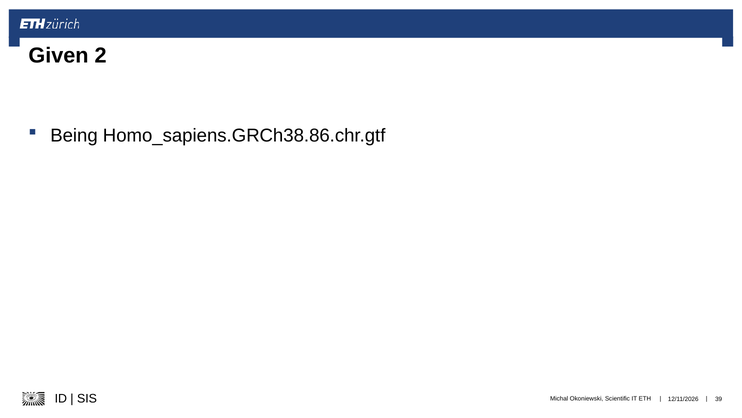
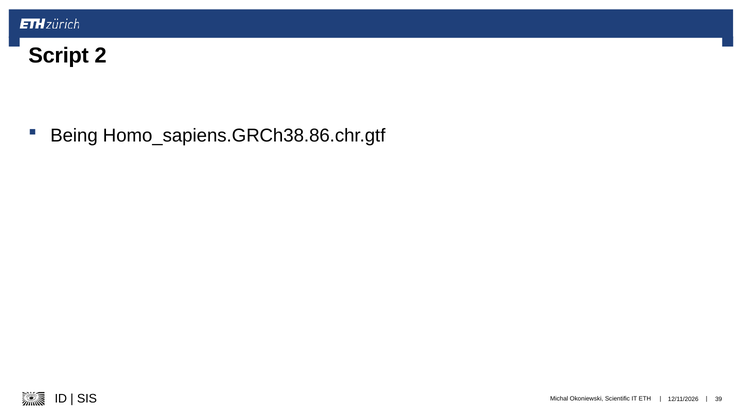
Given: Given -> Script (59, 56)
